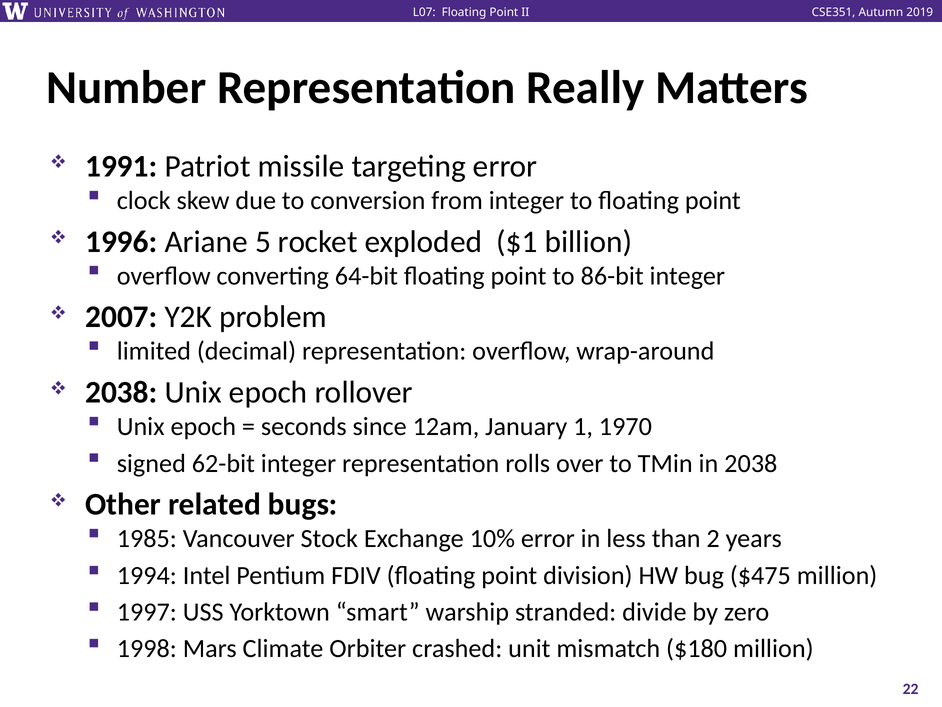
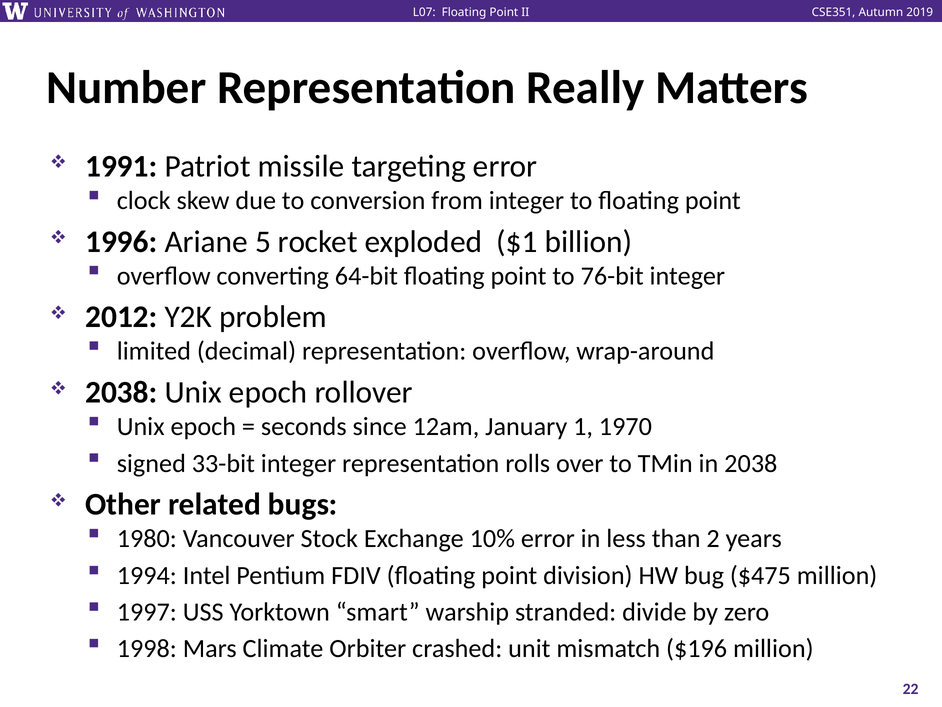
86-bit: 86-bit -> 76-bit (612, 276)
2007: 2007 -> 2012 (121, 317)
62-bit: 62-bit -> 33-bit (223, 463)
1985: 1985 -> 1980 (147, 538)
$180: $180 -> $196 (697, 648)
